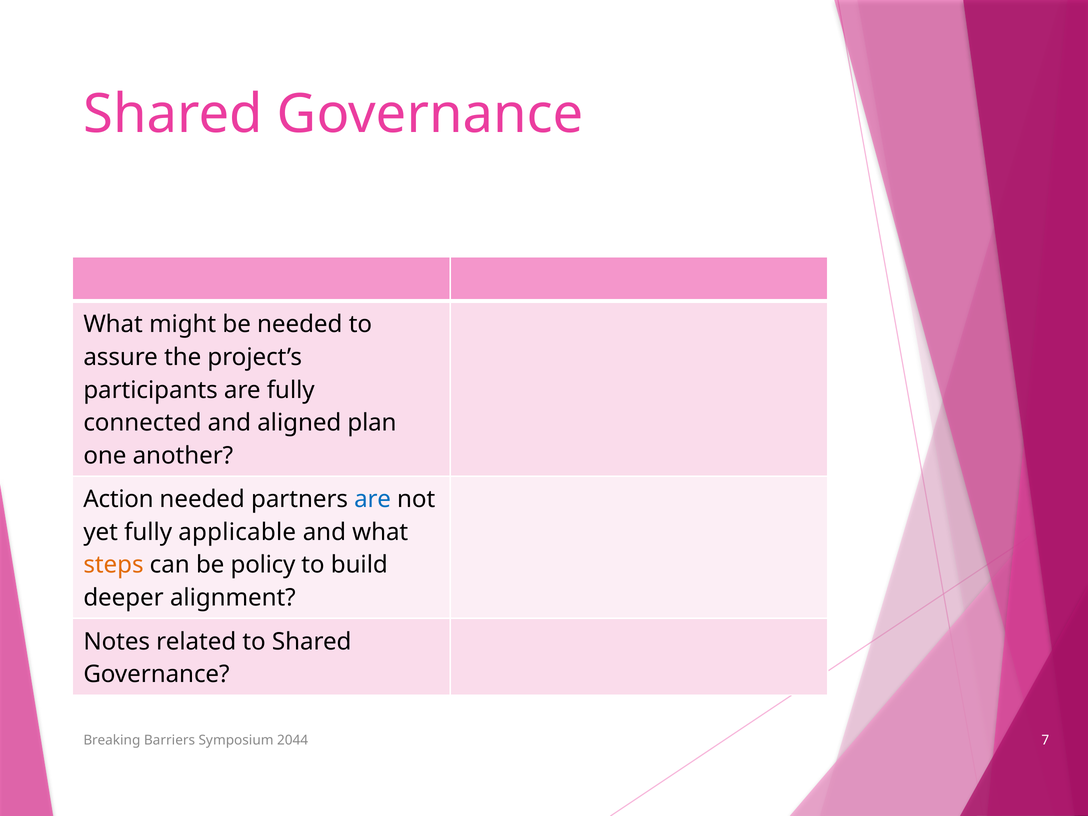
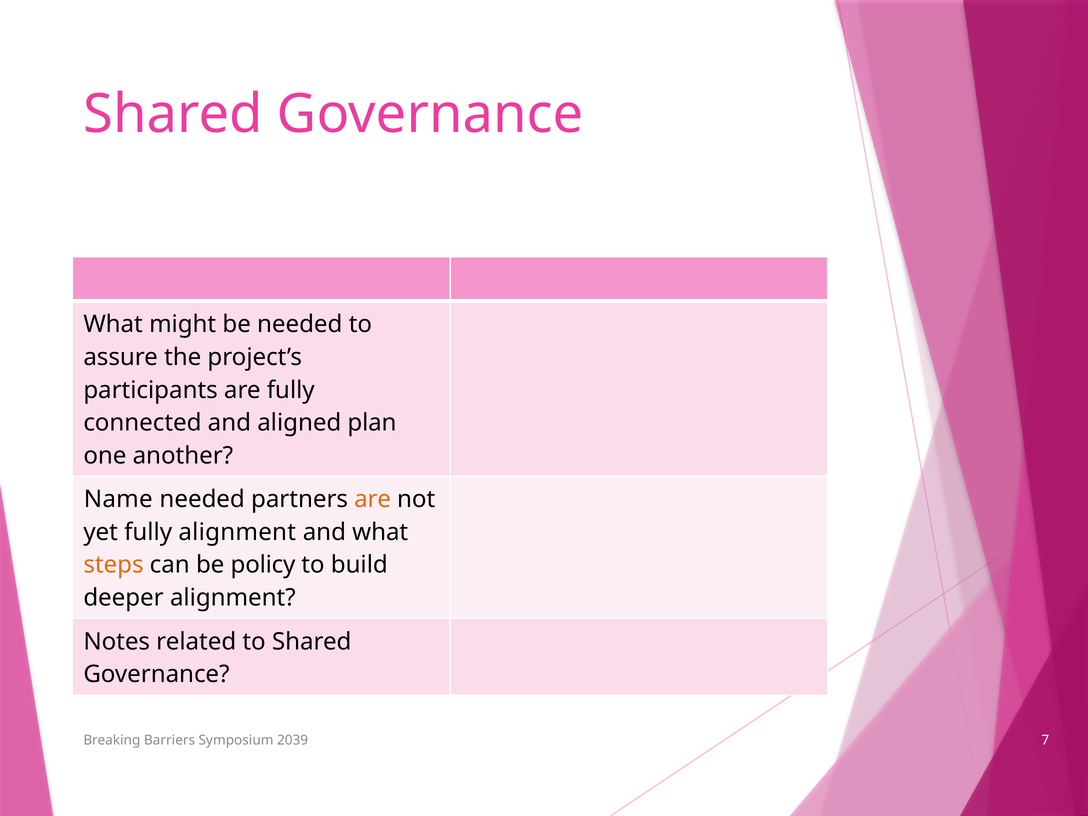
Action: Action -> Name (118, 499)
are colour: blue -> orange (373, 499)
fully applicable: applicable -> alignment (237, 532)
2044: 2044 -> 2039 (293, 740)
